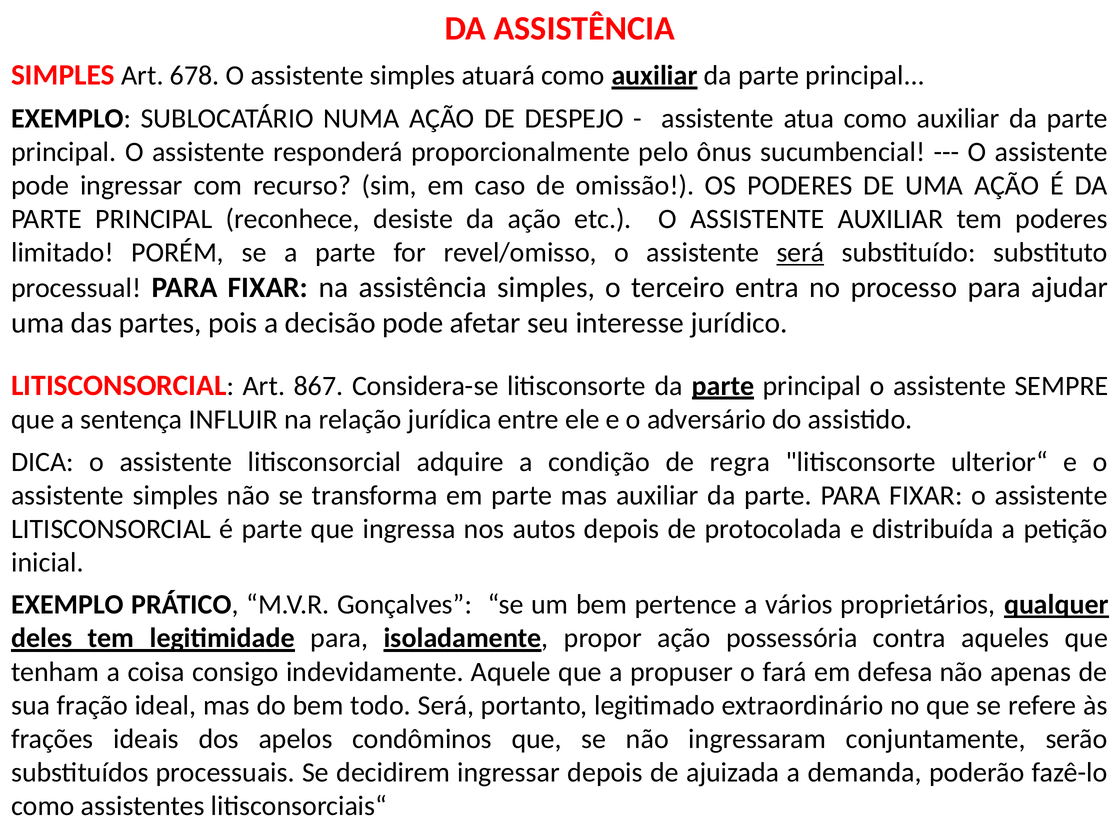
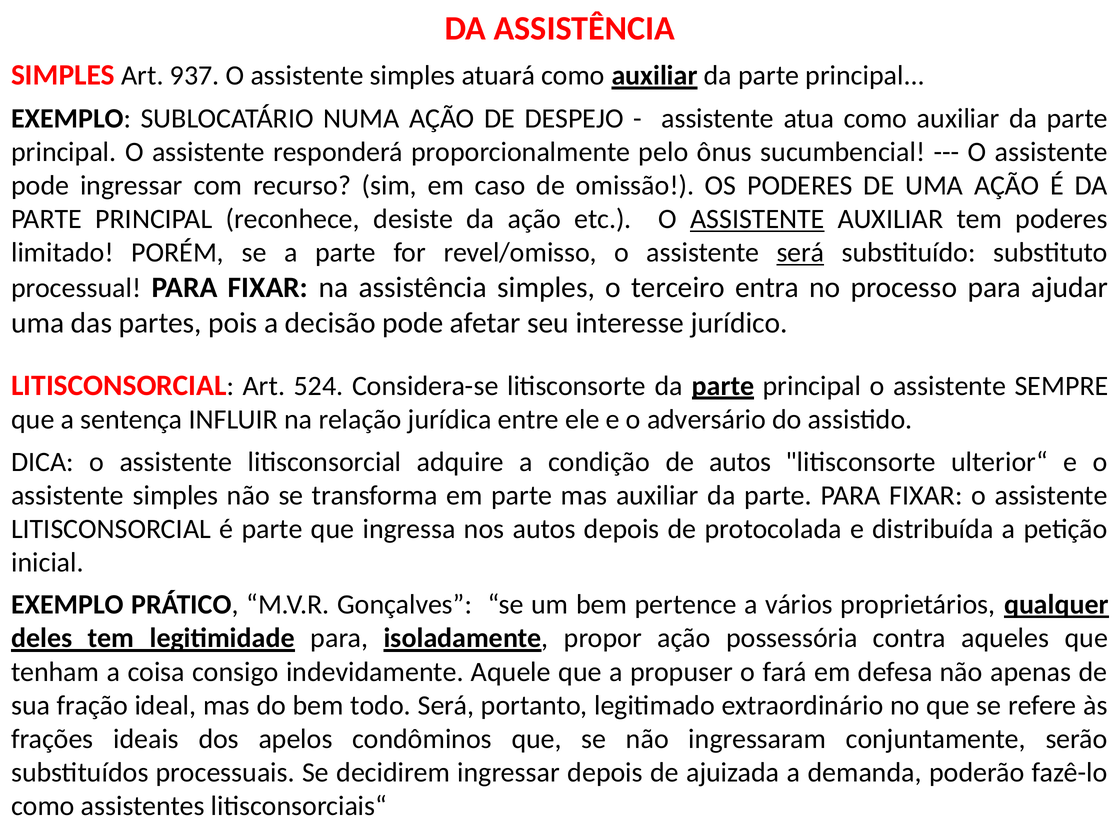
678: 678 -> 937 (195, 76)
ASSISTENTE underline: none -> present (757, 219)
867: 867 -> 524 (319, 386)
de regra: regra -> autos (740, 462)
